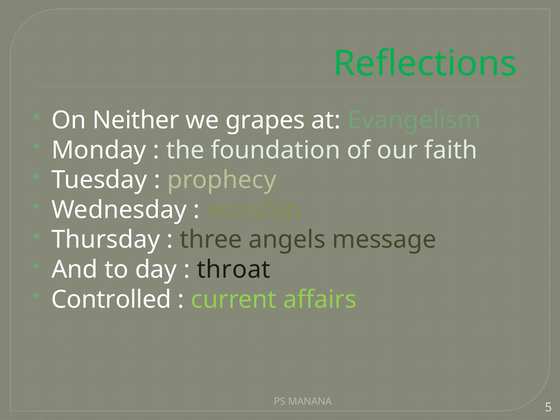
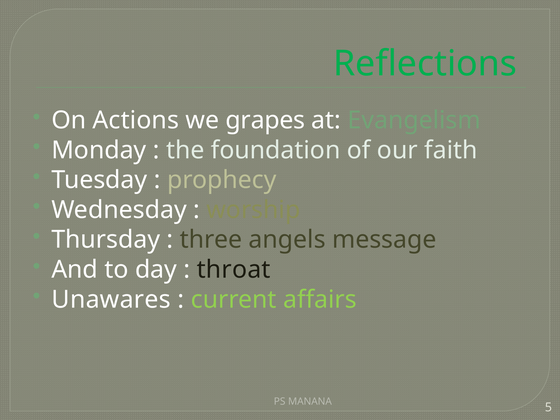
Neither: Neither -> Actions (136, 120)
Controlled: Controlled -> Unawares (111, 299)
